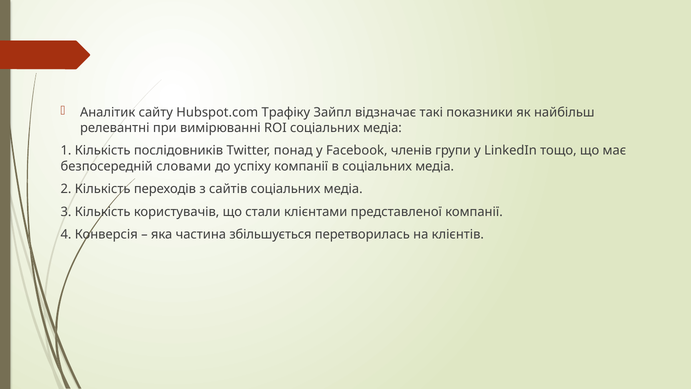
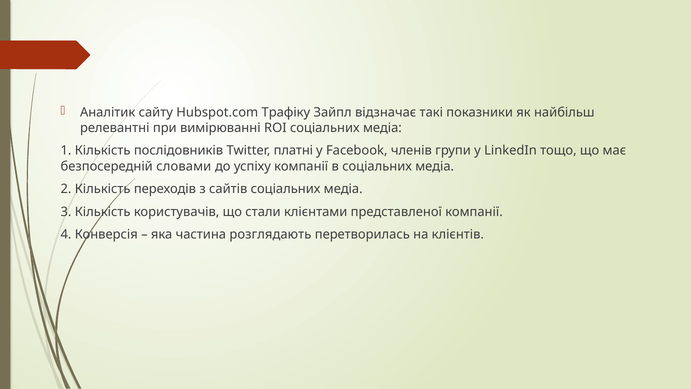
понад: понад -> платні (293, 151)
збільшується: збільшується -> розглядають (270, 234)
